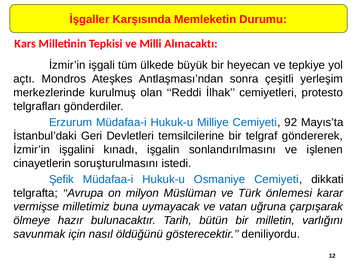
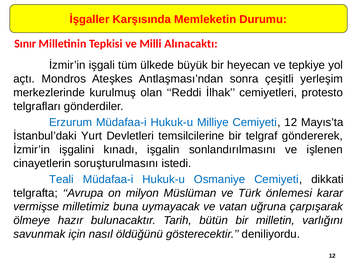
Kars: Kars -> Sınır (25, 44)
Cemiyeti 92: 92 -> 12 (291, 122)
Geri: Geri -> Yurt (92, 136)
Şefik: Şefik -> Teali (61, 179)
